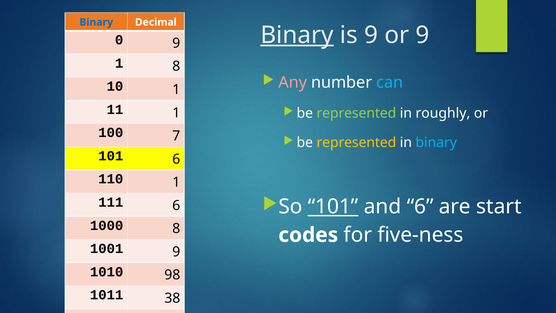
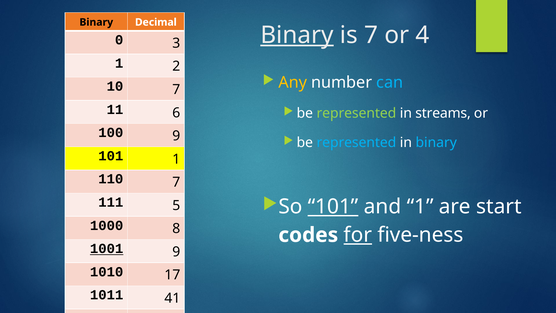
Binary colour: blue -> black (96, 22)
is 9: 9 -> 7 (371, 35)
or 9: 9 -> 4 (422, 35)
0 9: 9 -> 3 (176, 43)
1 8: 8 -> 2 (176, 66)
Any colour: pink -> yellow (293, 82)
10 1: 1 -> 7 (176, 90)
11 1: 1 -> 6 (176, 113)
roughly: roughly -> streams (443, 113)
100 7: 7 -> 9 (176, 136)
represented colour: yellow -> light blue (356, 142)
101 6: 6 -> 1 (176, 159)
110 1: 1 -> 7 (176, 182)
111 6: 6 -> 5 (176, 205)
and 6: 6 -> 1 (420, 206)
for underline: none -> present (358, 235)
1001 underline: none -> present (107, 248)
98: 98 -> 17 (172, 275)
38: 38 -> 41 (172, 298)
